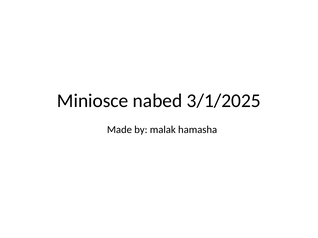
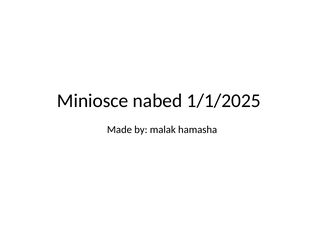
3/1/2025: 3/1/2025 -> 1/1/2025 (224, 101)
